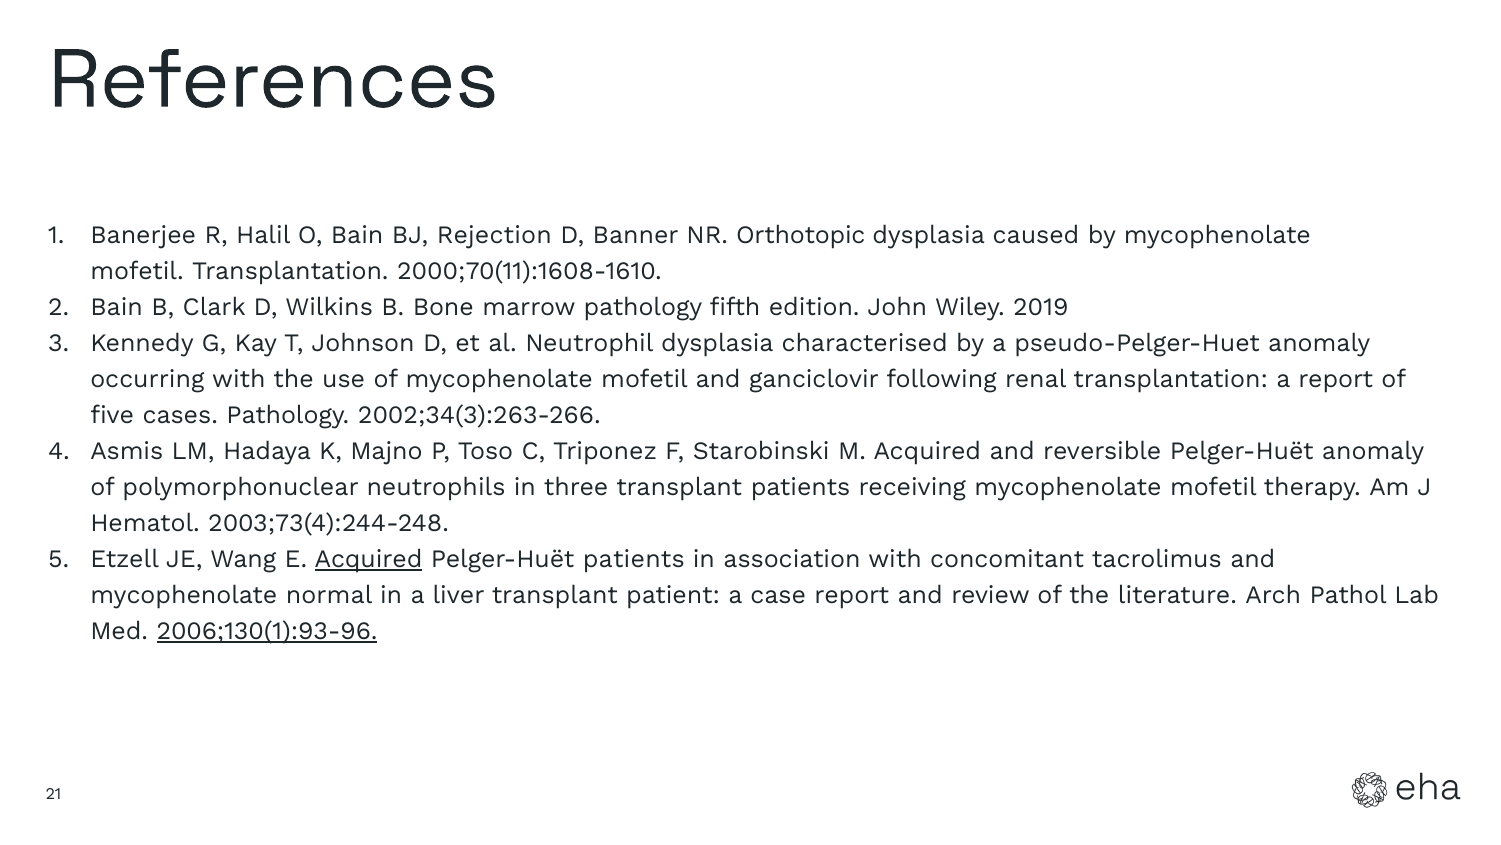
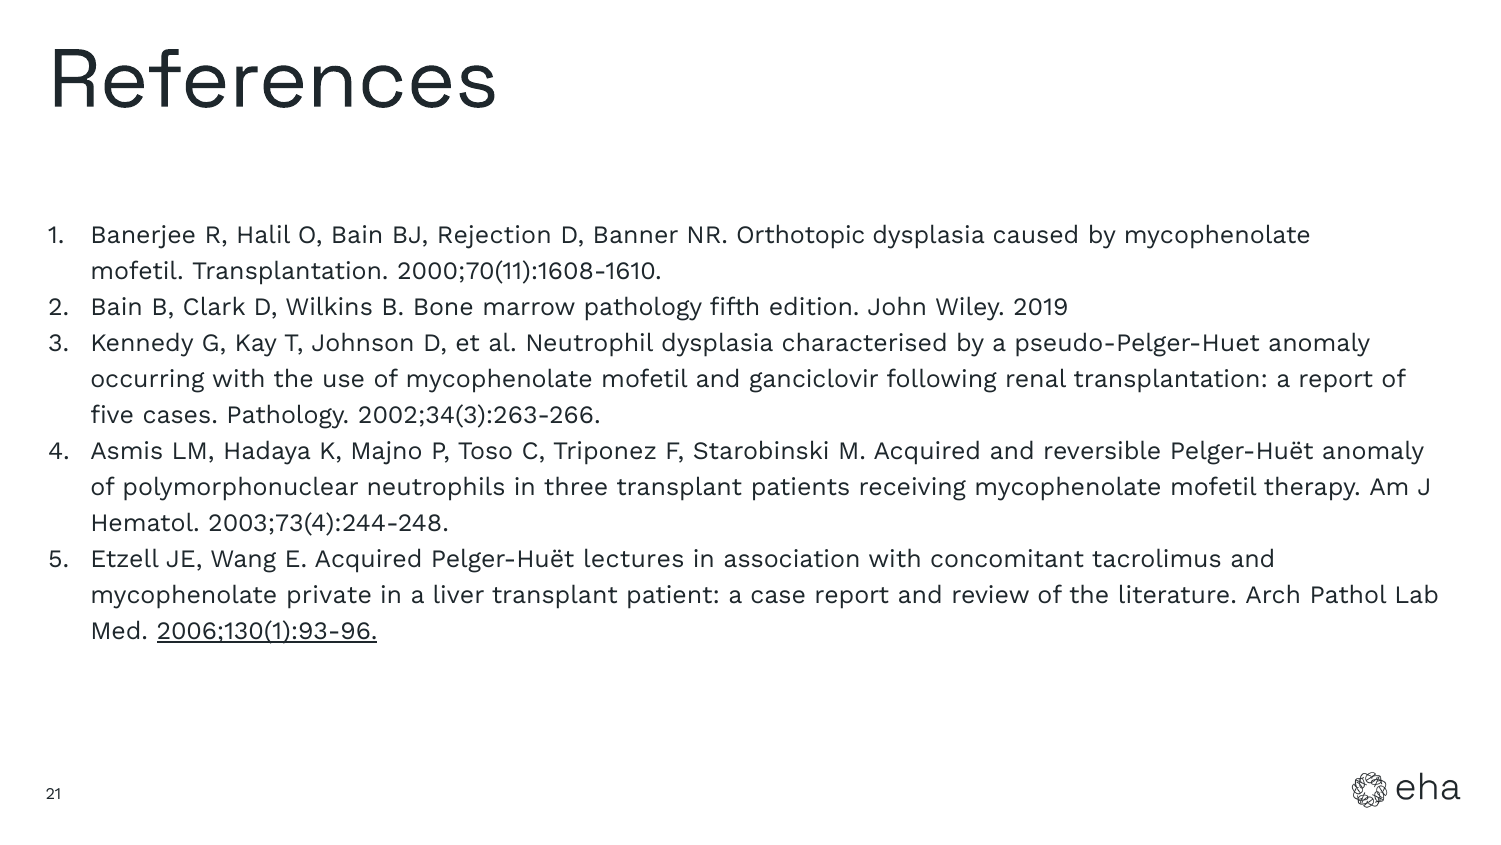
Acquired underline: present -> none (369, 559)
Pelger-Huët patients: patients -> lectures (634, 559)
normal: normal -> private (329, 595)
